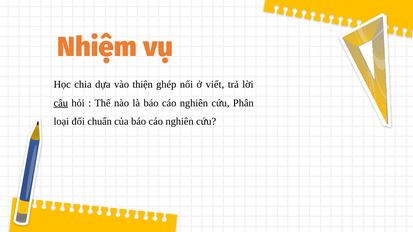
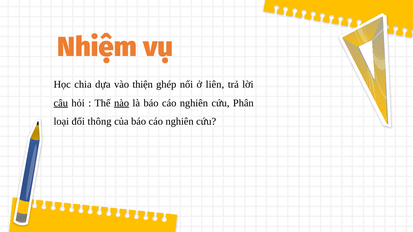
viết: viết -> liên (215, 84)
nào underline: none -> present (122, 103)
chuẩn: chuẩn -> thông (100, 122)
